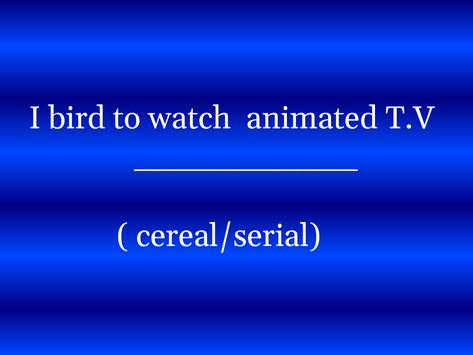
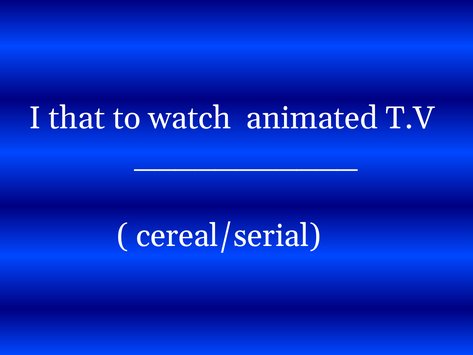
bird: bird -> that (77, 118)
